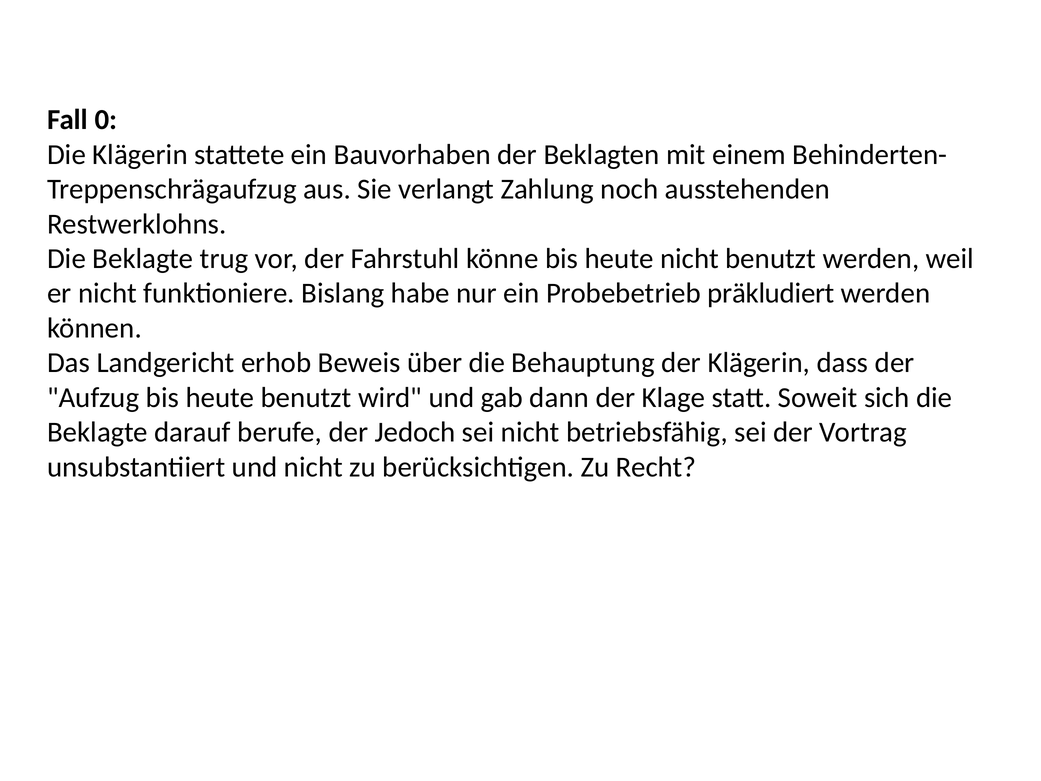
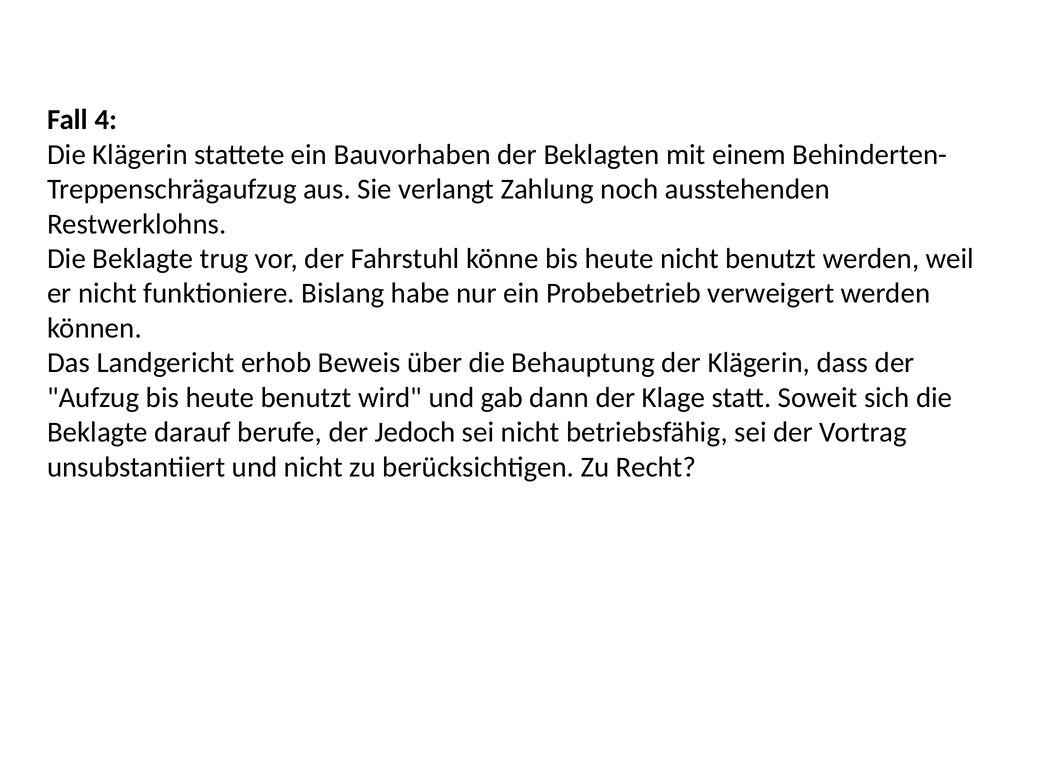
0: 0 -> 4 (106, 120)
präkludiert: präkludiert -> verweigert (771, 293)
